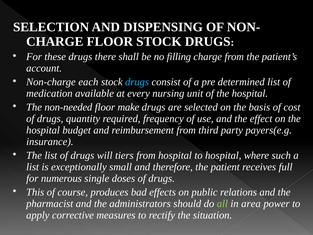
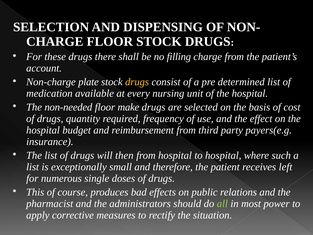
each: each -> plate (88, 82)
drugs colour: light blue -> yellow (137, 82)
tiers: tiers -> then (124, 155)
full: full -> left (286, 167)
area: area -> most (251, 203)
